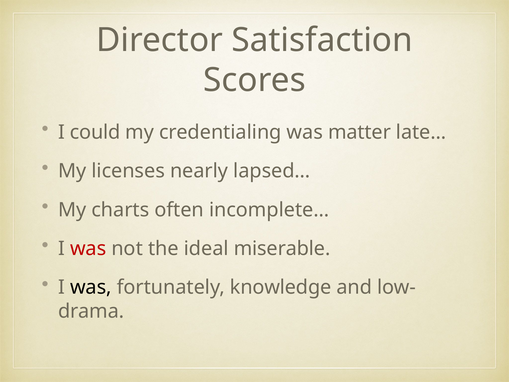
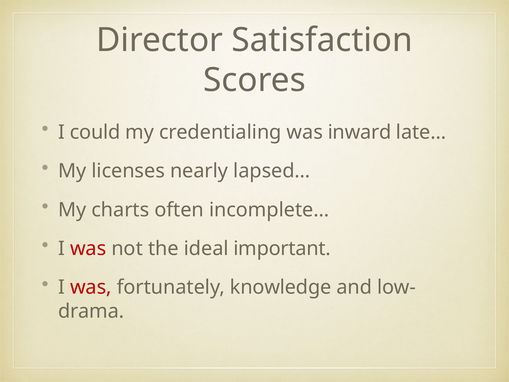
matter: matter -> inward (360, 132)
miserable: miserable -> important (282, 248)
was colour: black -> red (91, 287)
